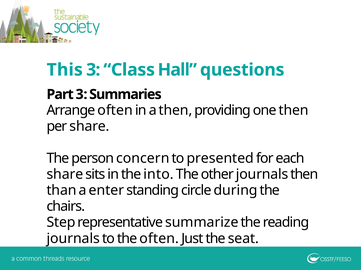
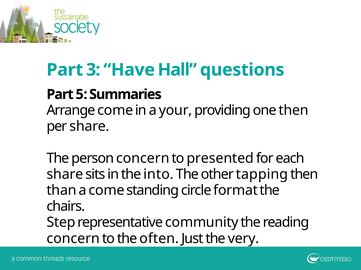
This: This -> Part (65, 70)
Class: Class -> Have (129, 70)
Part 3: 3 -> 5 (82, 95)
Arrange often: often -> come (115, 111)
a then: then -> your (176, 111)
other journals: journals -> tapping (262, 175)
a enter: enter -> come (106, 191)
during: during -> format (236, 191)
summarize: summarize -> community (202, 223)
journals: journals -> concern (73, 239)
seat: seat -> very (243, 239)
